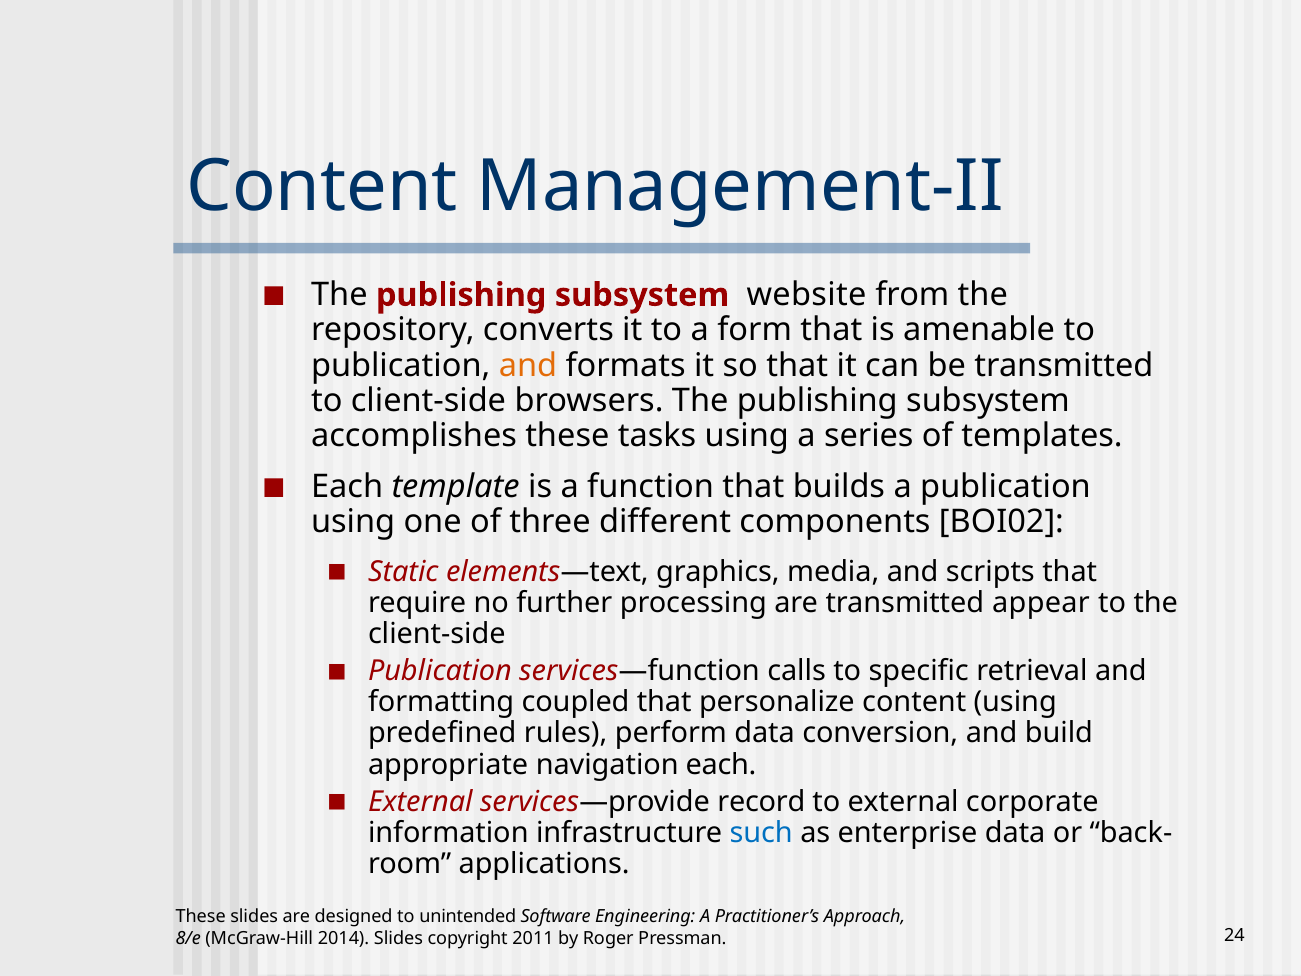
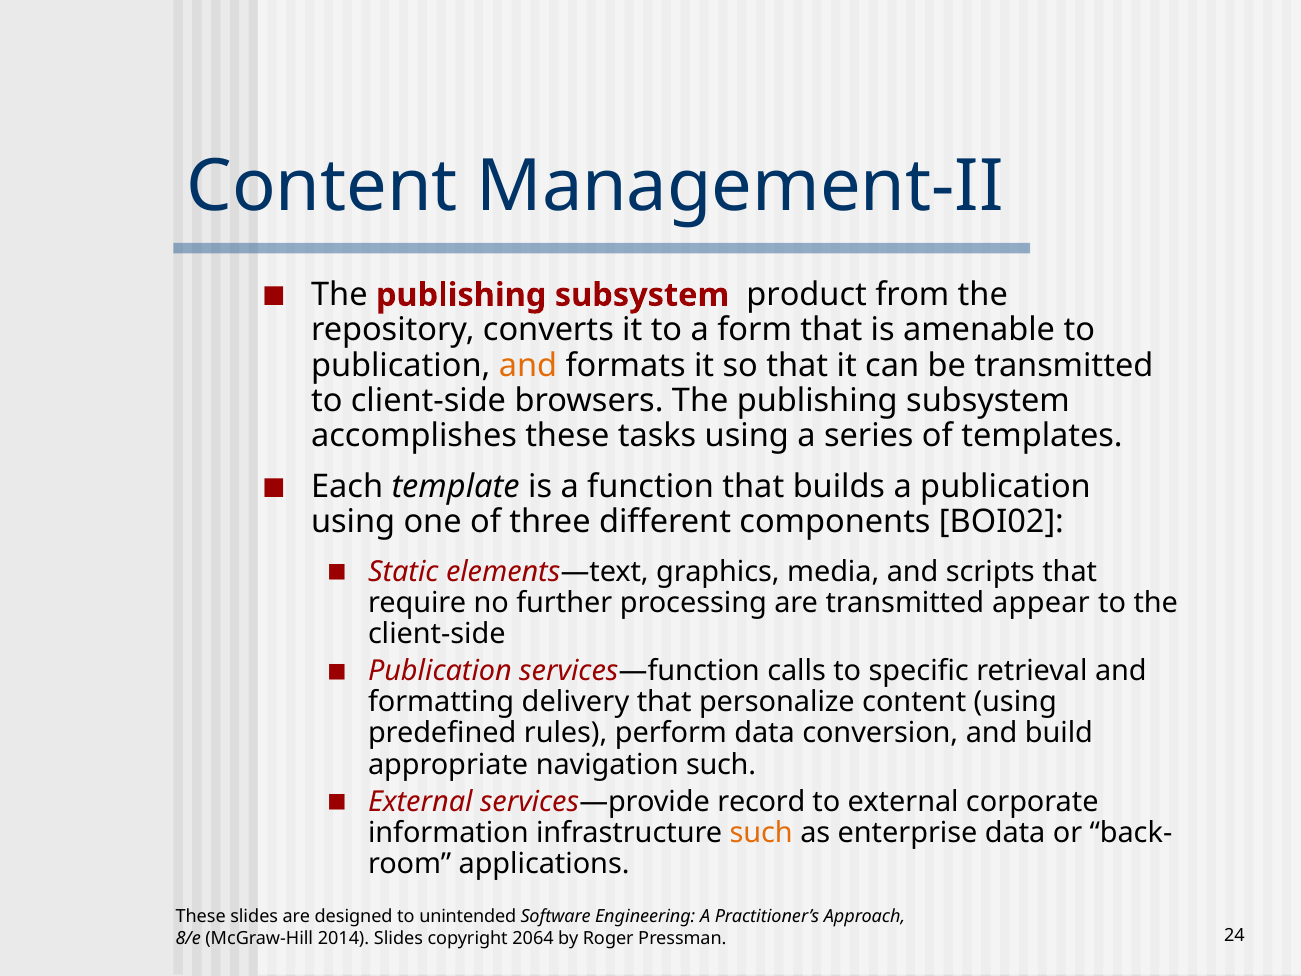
website: website -> product (807, 295)
coupled: coupled -> delivery (575, 702)
navigation each: each -> such (721, 764)
such colour: blue -> orange (761, 833)
2011: 2011 -> 2064 (533, 938)
